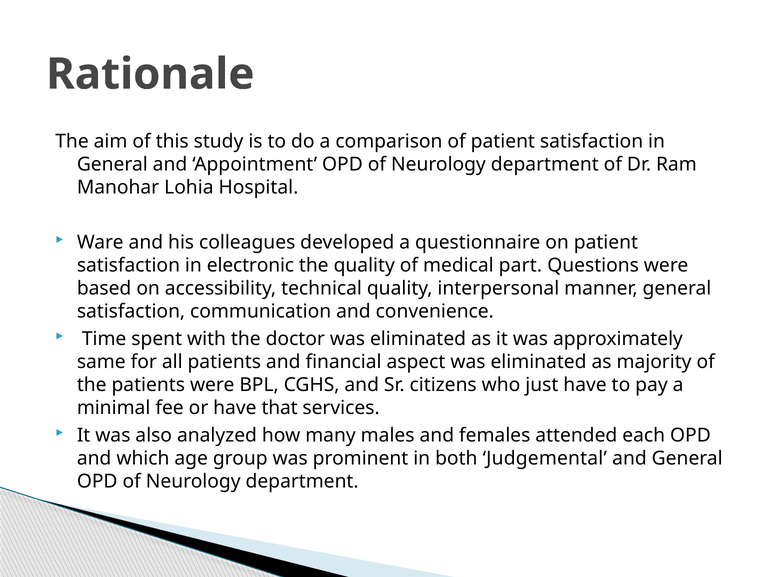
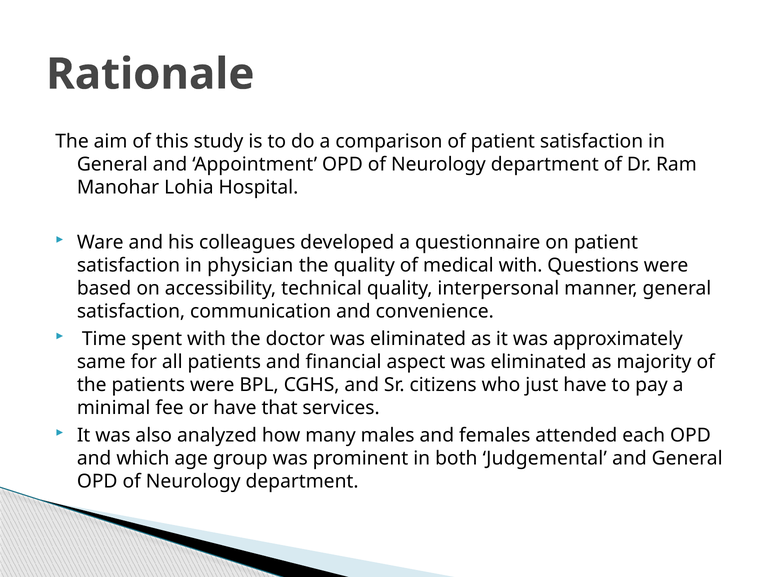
electronic: electronic -> physician (250, 265)
medical part: part -> with (521, 265)
